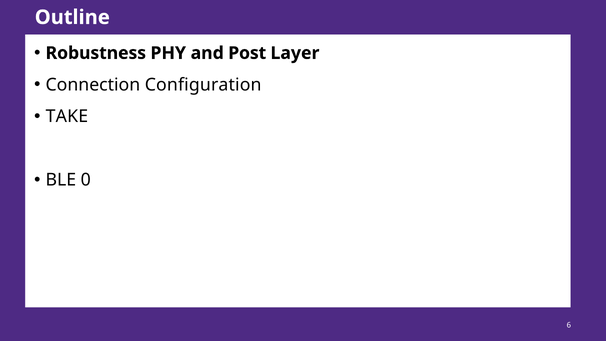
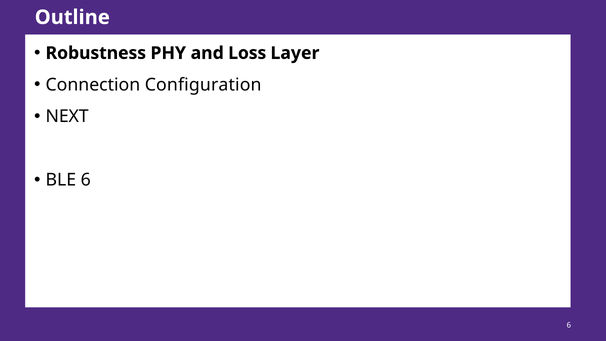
Post: Post -> Loss (247, 53)
TAKE: TAKE -> NEXT (67, 116)
BLE 0: 0 -> 6 (86, 180)
